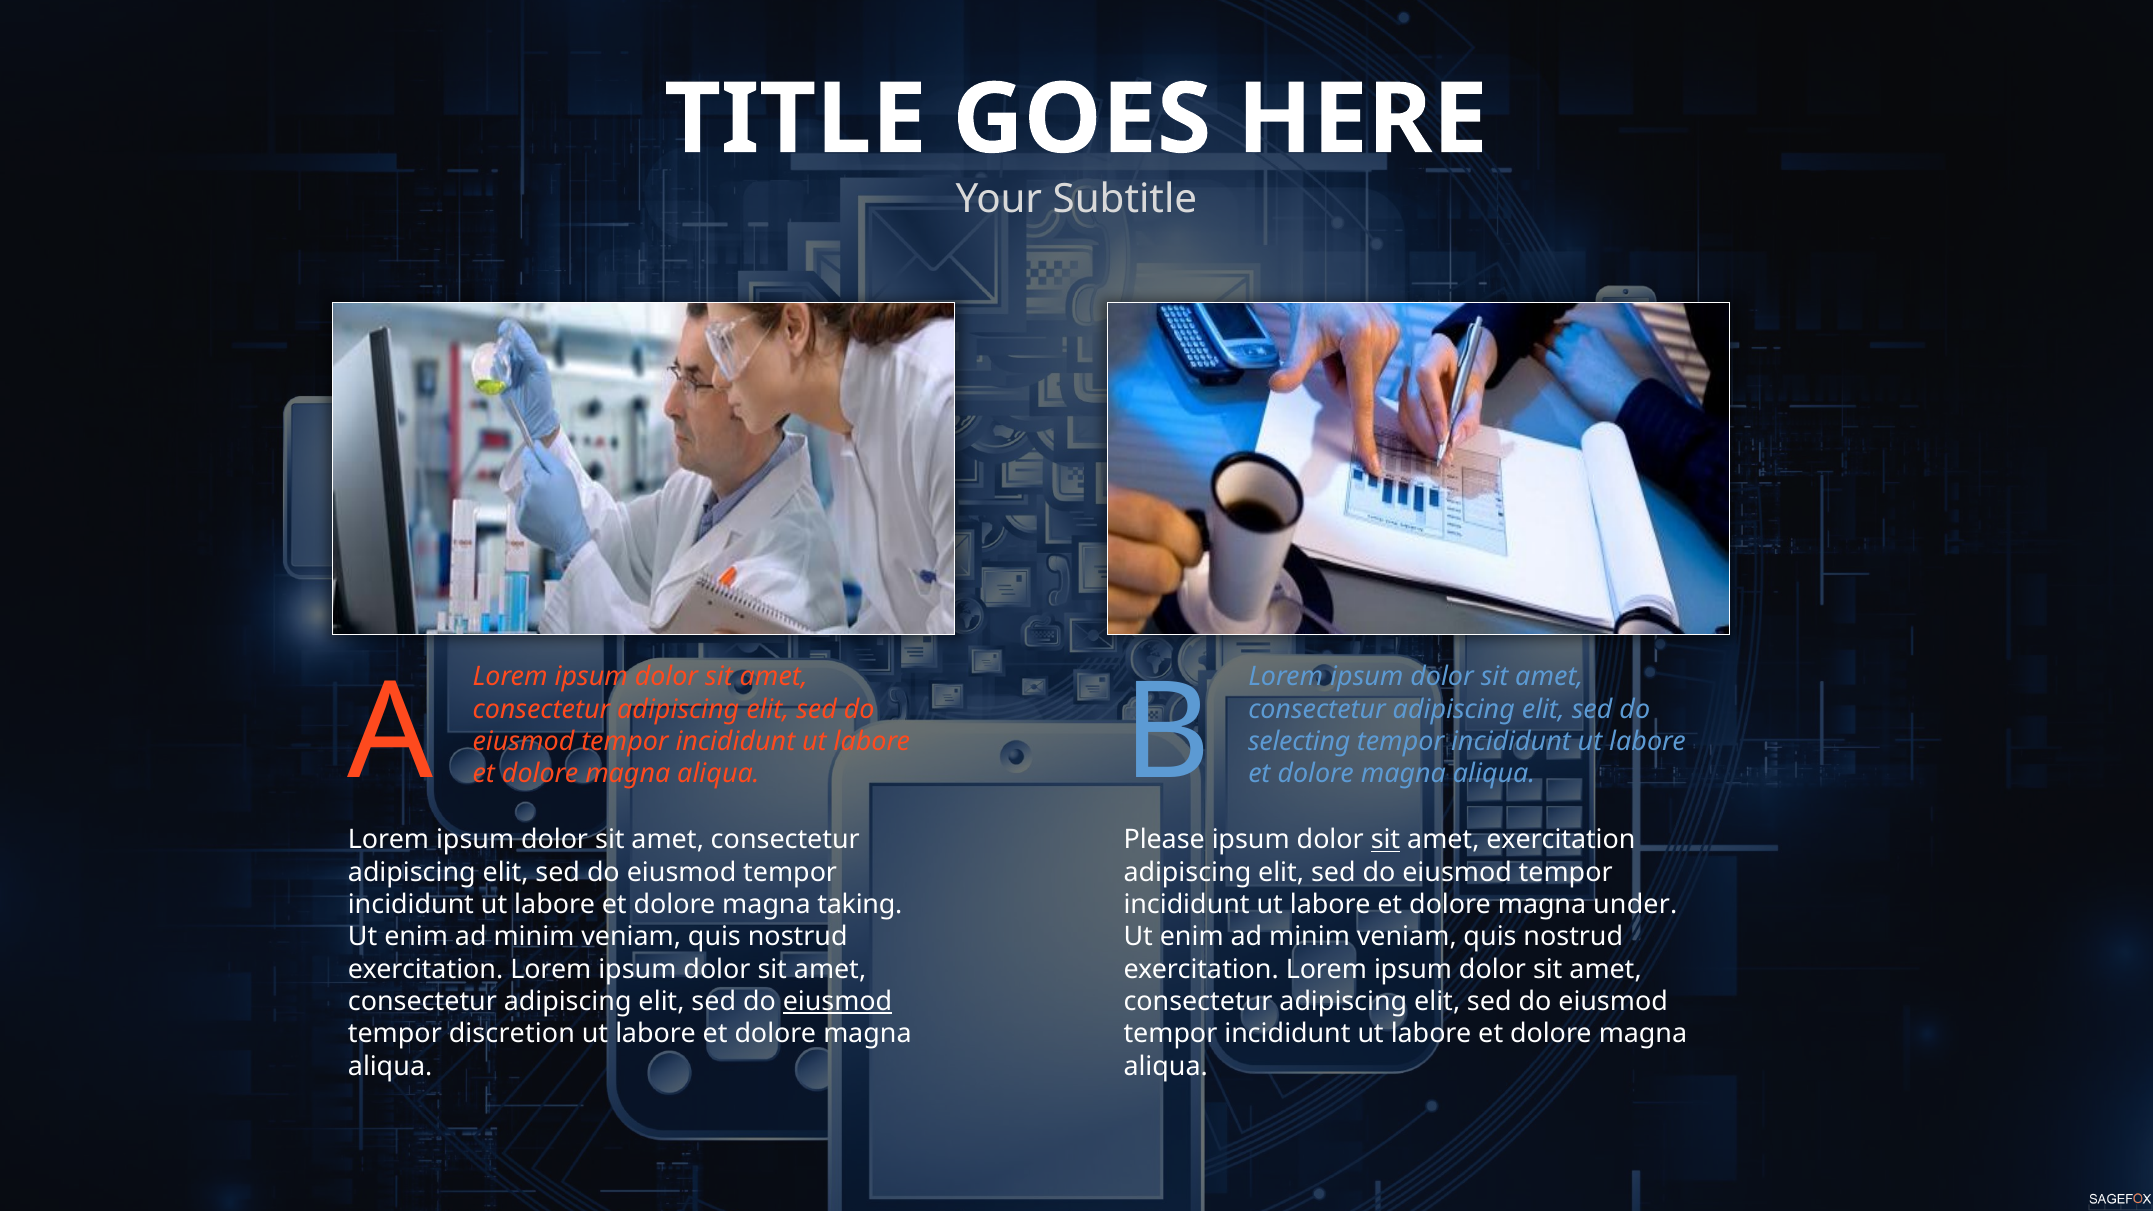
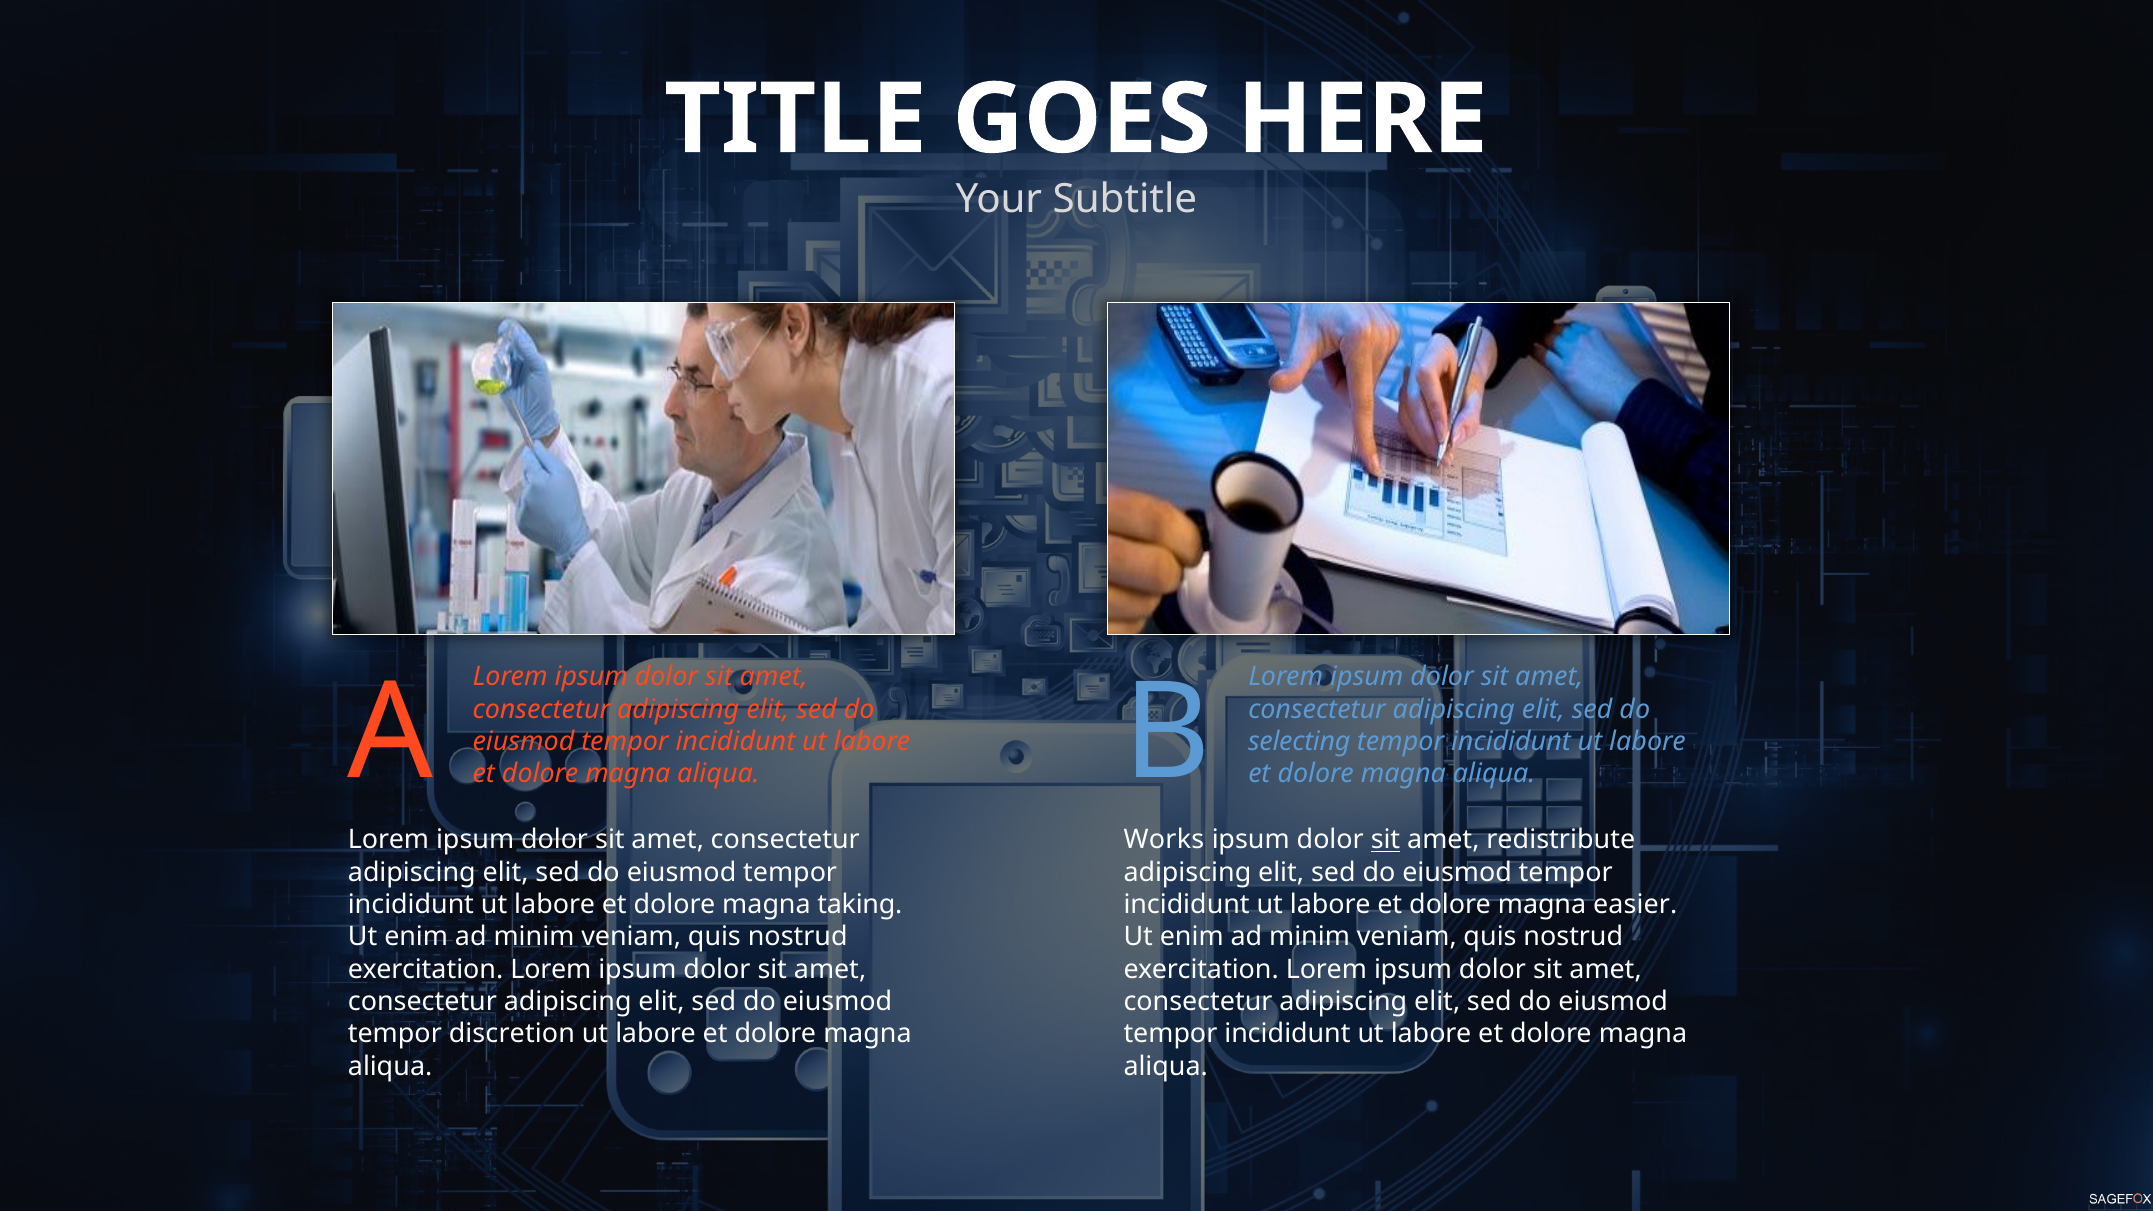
Please: Please -> Works (1164, 840)
amet exercitation: exercitation -> redistribute (1561, 840)
under: under -> easier (1635, 905)
eiusmod underline: present -> none (838, 1002)
